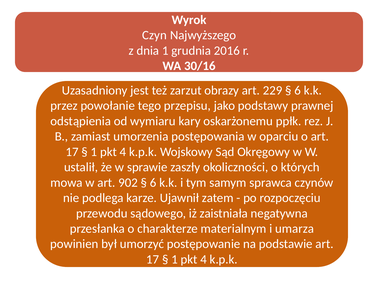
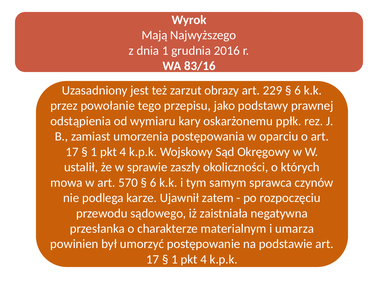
Czyn: Czyn -> Mają (155, 35)
30/16: 30/16 -> 83/16 (200, 66)
902: 902 -> 570 (128, 183)
